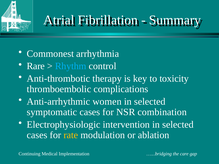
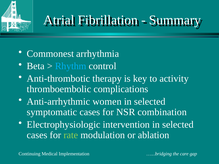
Rare: Rare -> Beta (36, 66)
toxicity: toxicity -> activity (174, 79)
rate colour: yellow -> light green (71, 135)
